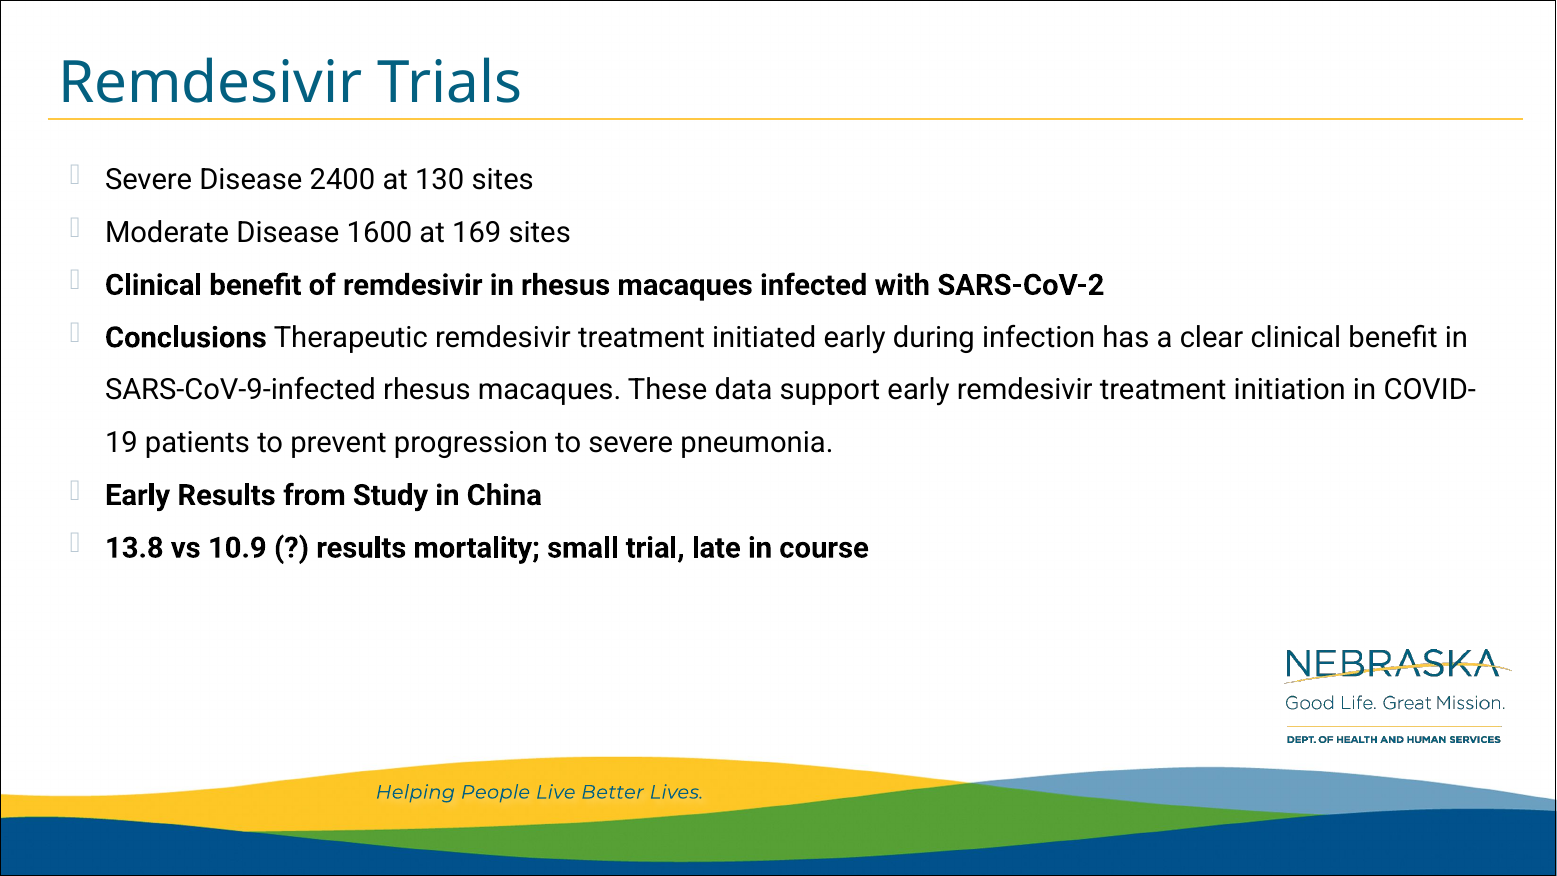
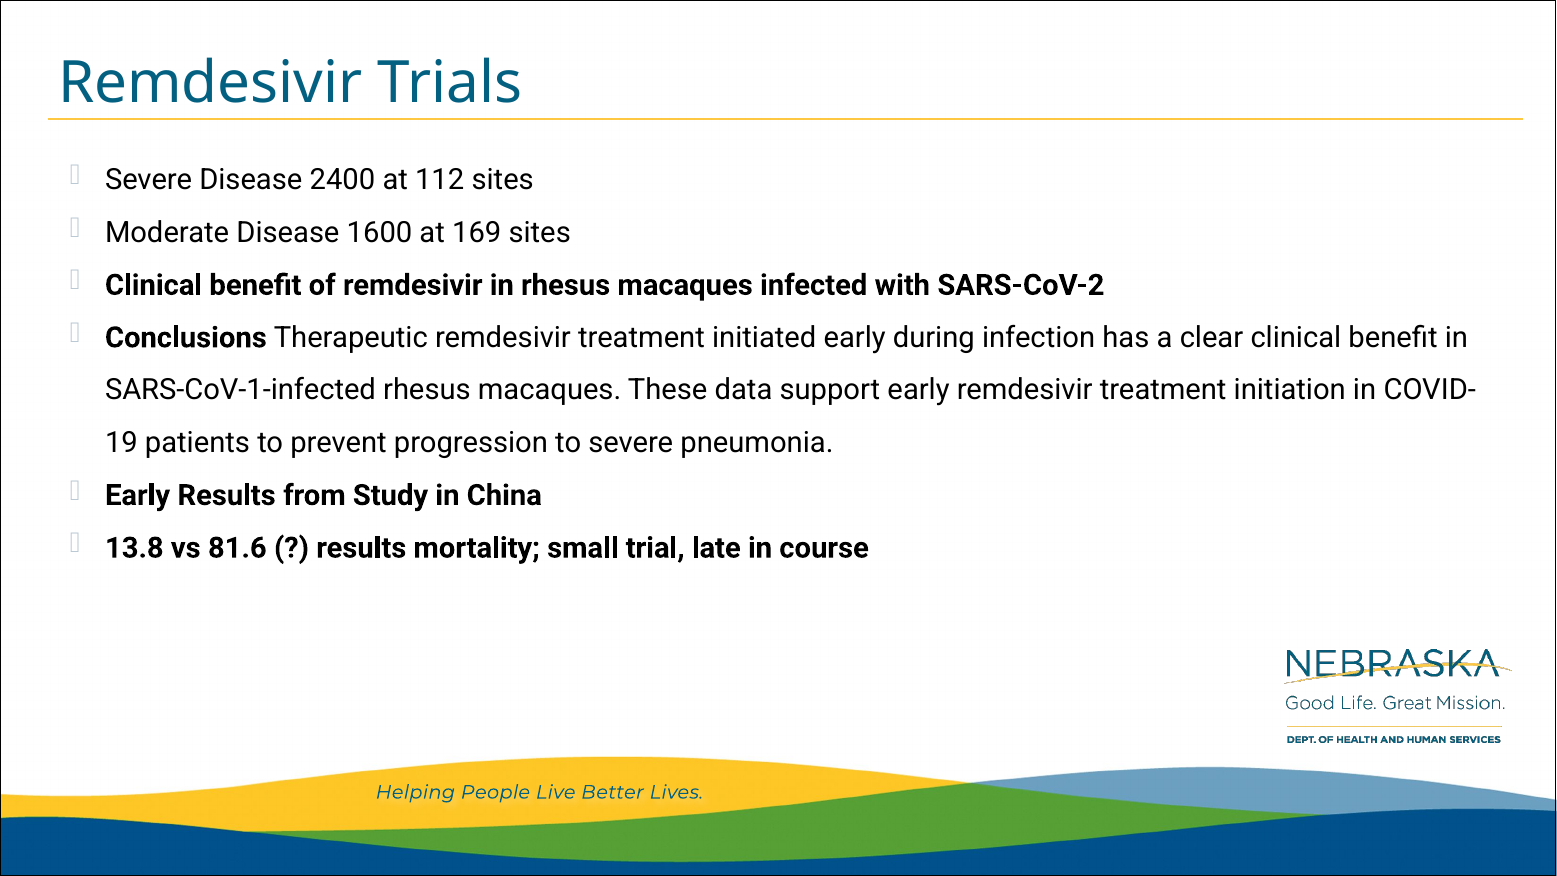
130: 130 -> 112 (440, 180)
SARS-CoV-9-infected: SARS-CoV-9-infected -> SARS-CoV-1-infected (240, 390)
10.9: 10.9 -> 81.6 (237, 548)
